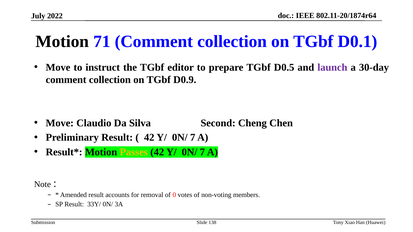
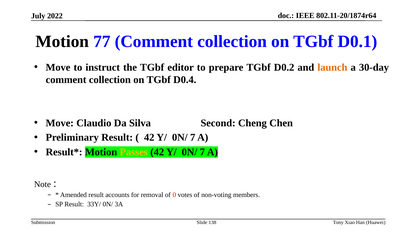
71: 71 -> 77 (102, 41)
D0.5: D0.5 -> D0.2 (284, 68)
launch colour: purple -> orange (332, 68)
D0.9: D0.9 -> D0.4 (185, 80)
